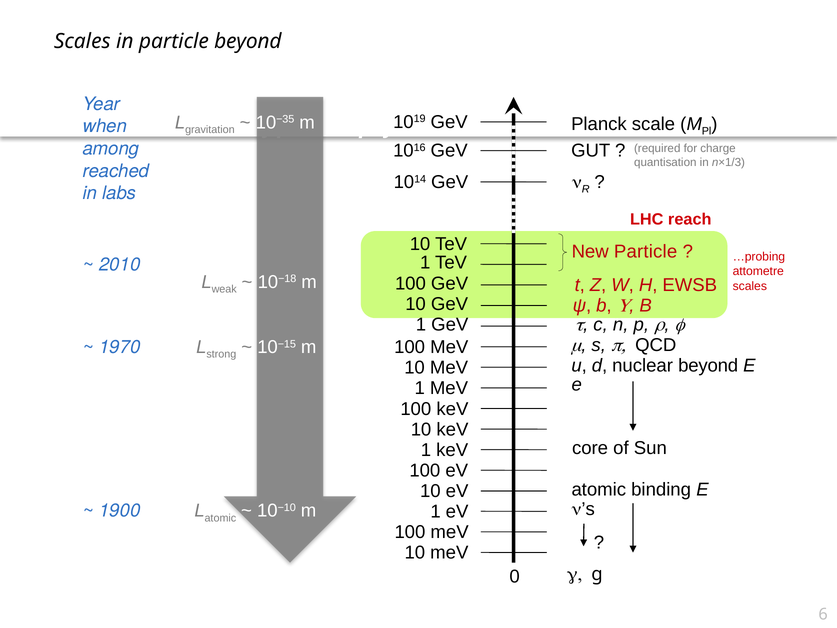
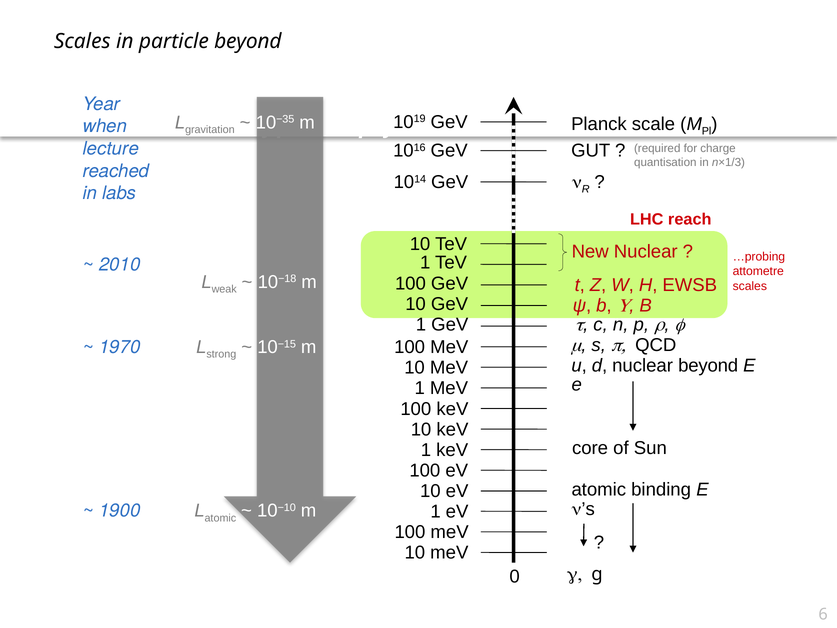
among: among -> lecture (111, 149)
New Particle: Particle -> Nuclear (646, 252)
